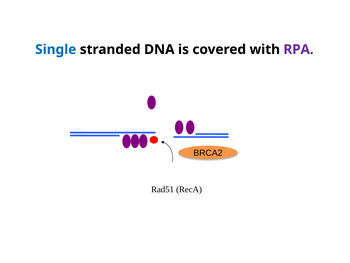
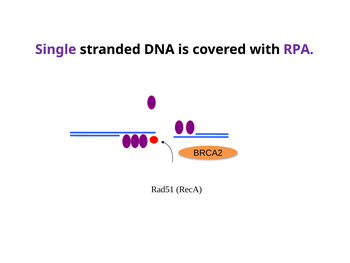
Single colour: blue -> purple (56, 49)
